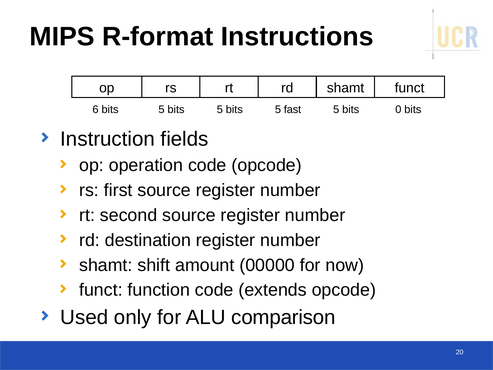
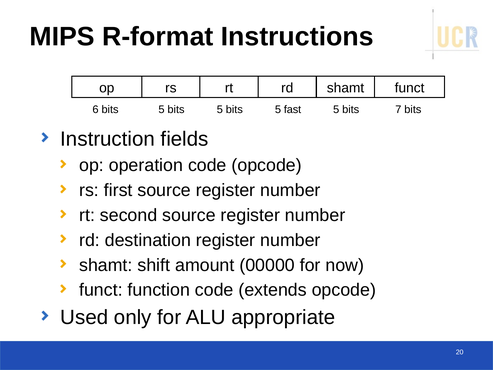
0: 0 -> 7 (398, 109)
comparison: comparison -> appropriate (283, 317)
